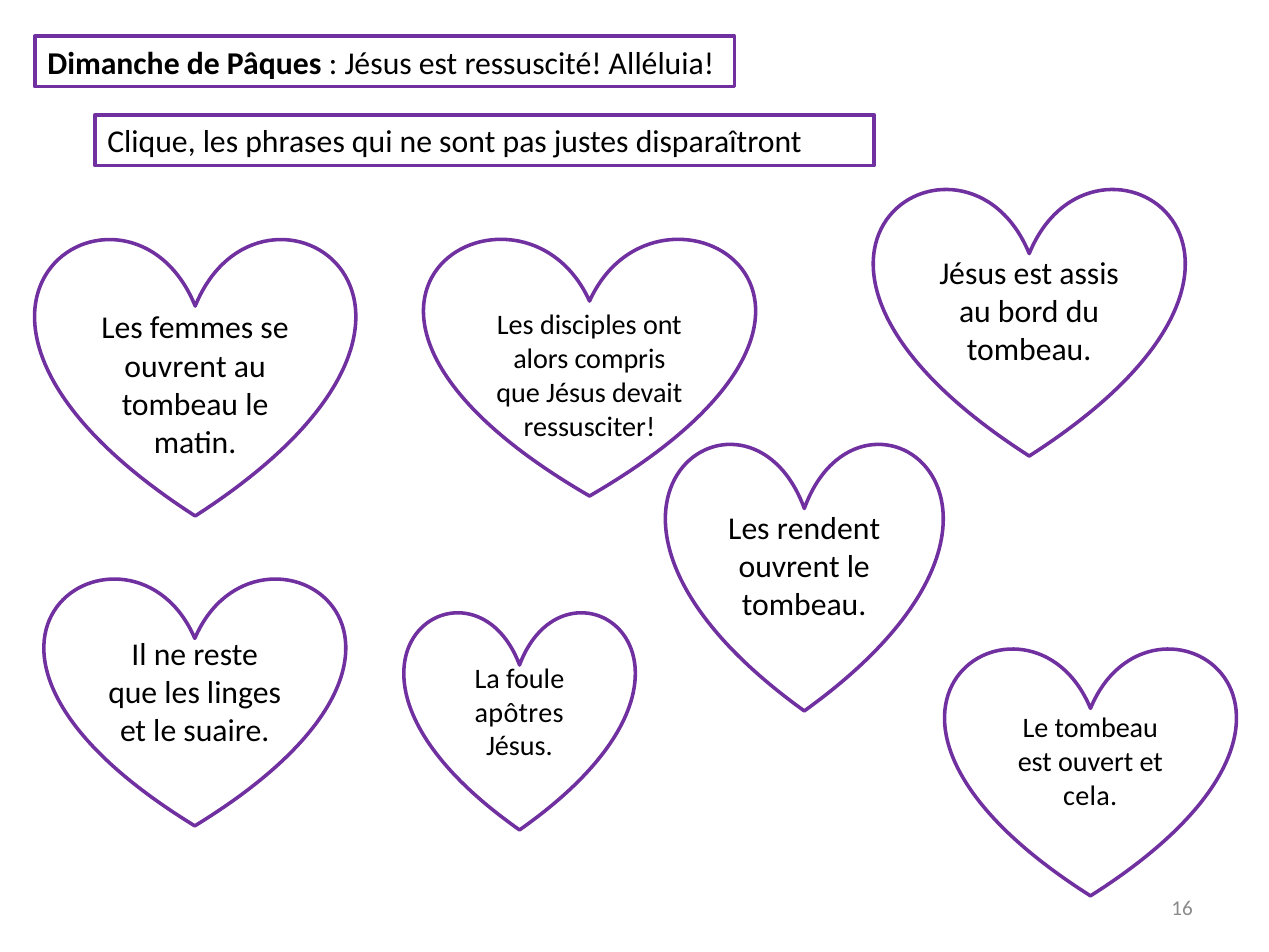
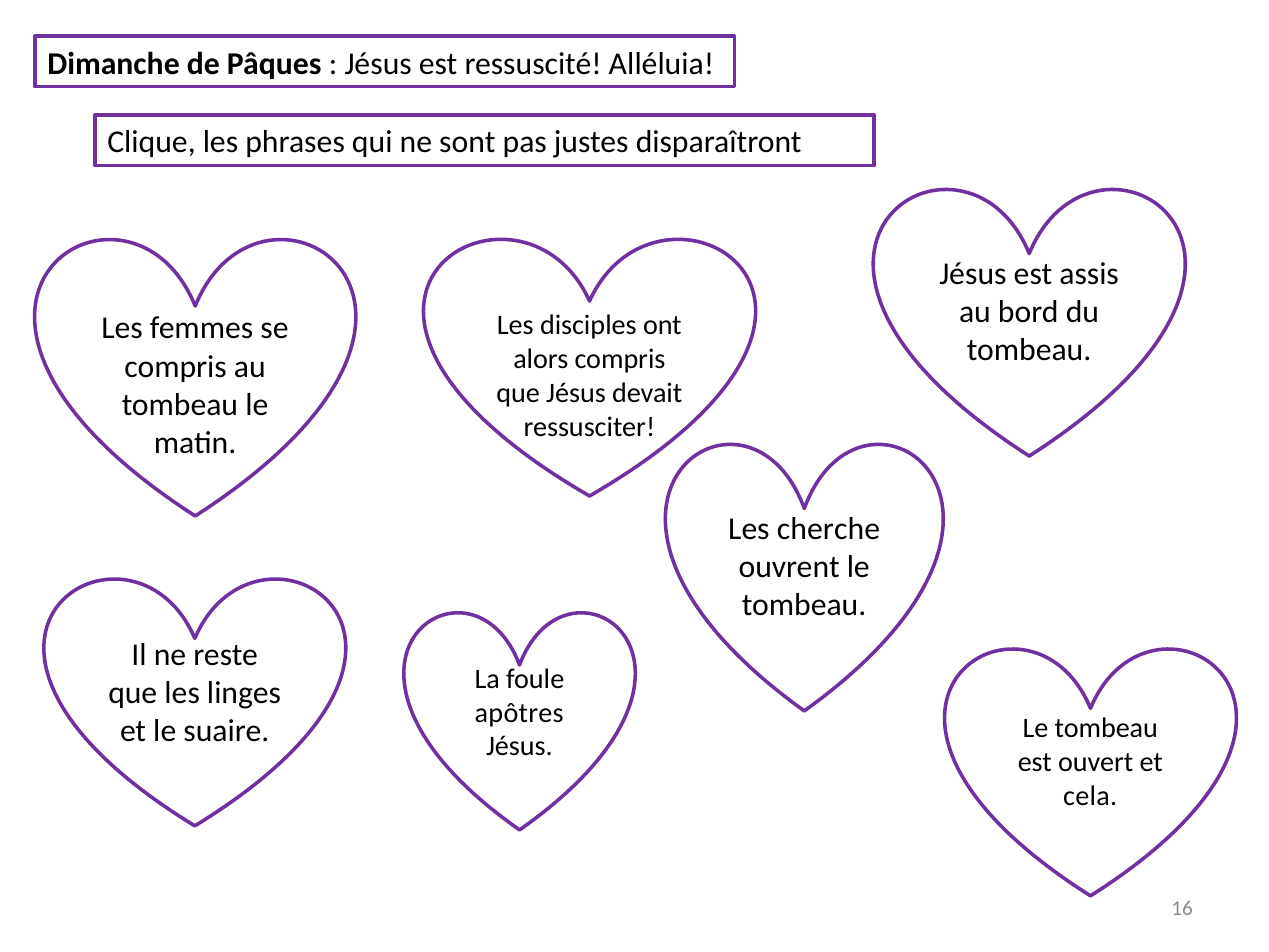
ouvrent: ouvrent -> compris (176, 366)
rendent: rendent -> cherche (828, 529)
